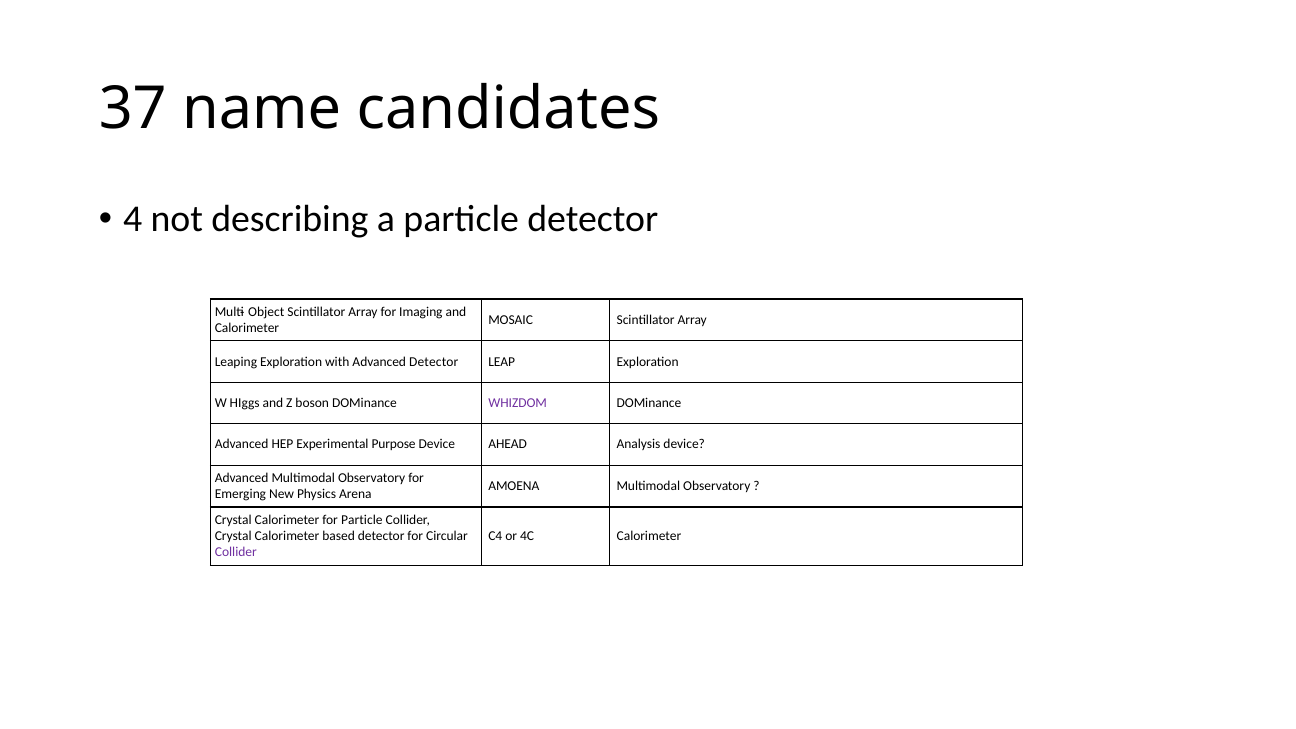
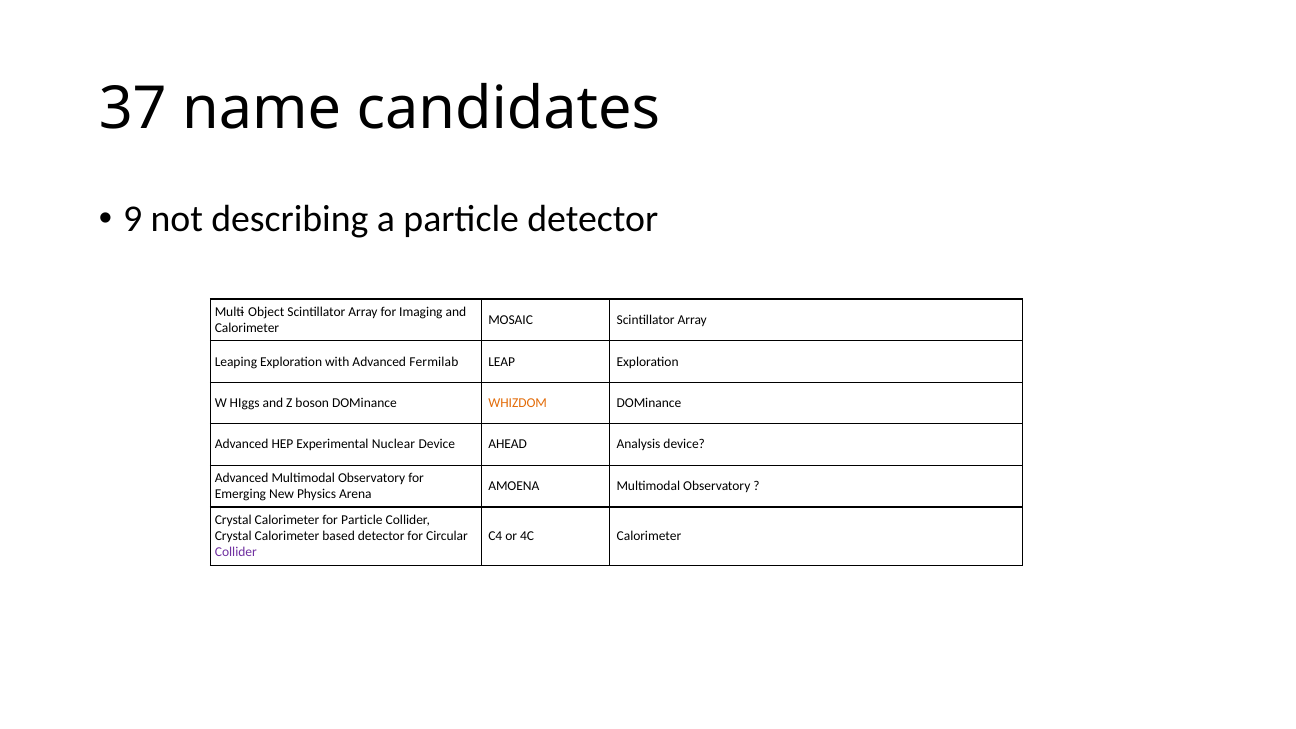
4: 4 -> 9 (133, 219)
Advanced Detector: Detector -> Fermilab (434, 362)
WHIZDOM colour: purple -> orange (518, 403)
Purpose: Purpose -> Nuclear (393, 445)
